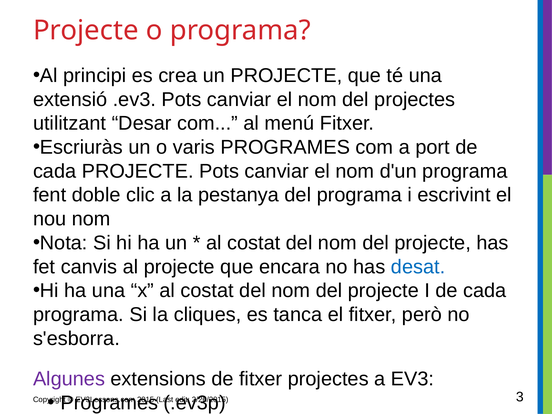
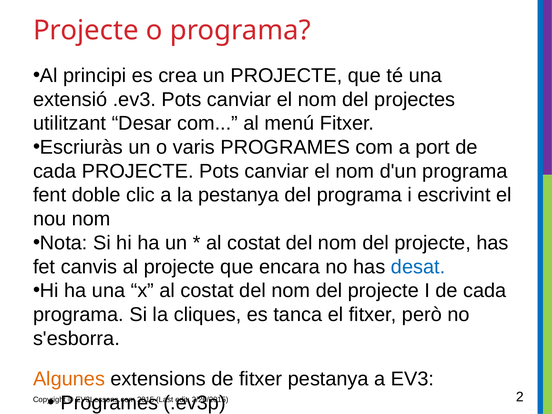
Algunes colour: purple -> orange (69, 379)
fitxer projectes: projectes -> pestanya (328, 379)
3: 3 -> 2 (520, 397)
